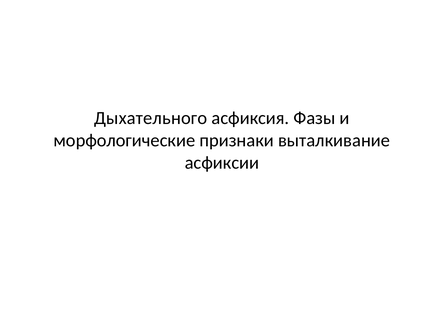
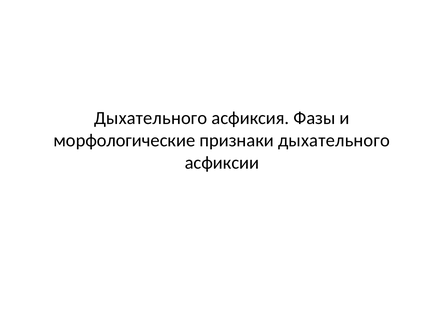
признаки выталкивание: выталкивание -> дыхательного (334, 140)
